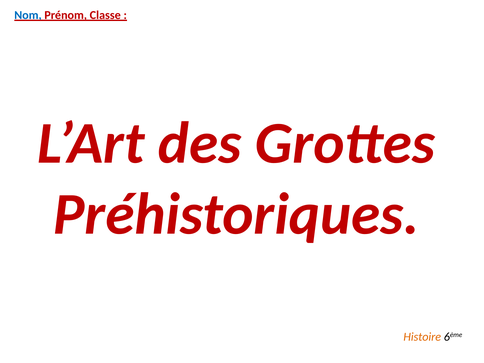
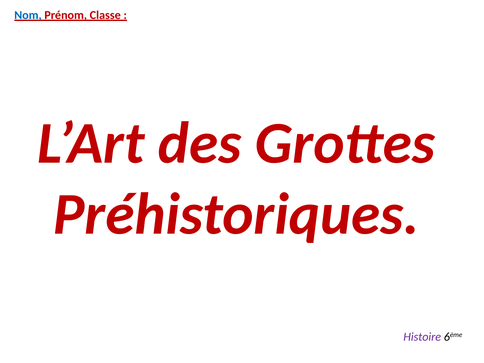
Histoire colour: orange -> purple (422, 337)
